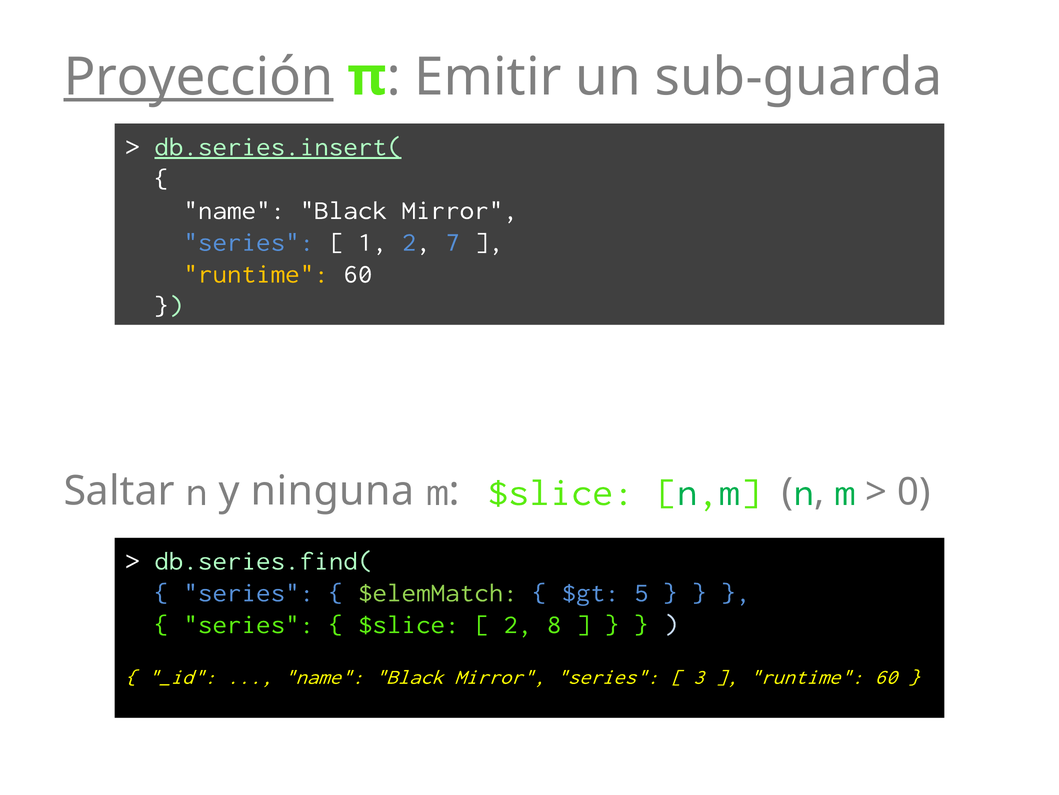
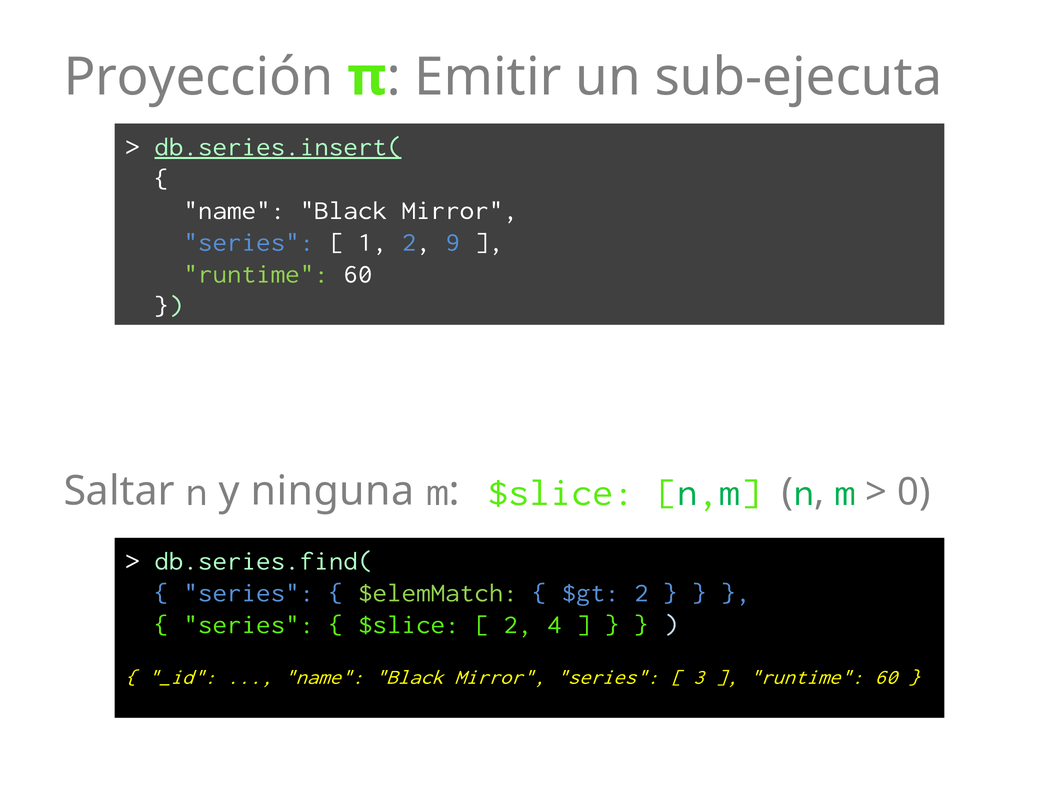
Proyección underline: present -> none (199, 77)
sub-guarda: sub-guarda -> sub-ejecuta (799, 77)
7: 7 -> 9 (453, 242)
runtime colour: yellow -> light green (256, 274)
$gt 5: 5 -> 2 (641, 592)
8: 8 -> 4 (554, 624)
